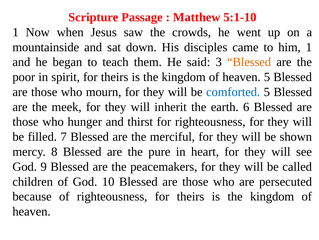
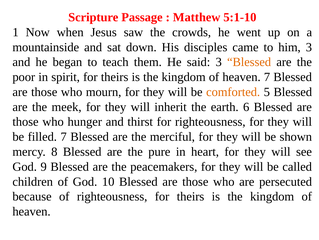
him 1: 1 -> 3 (309, 47)
heaven 5: 5 -> 7 (267, 77)
comforted colour: blue -> orange (233, 92)
